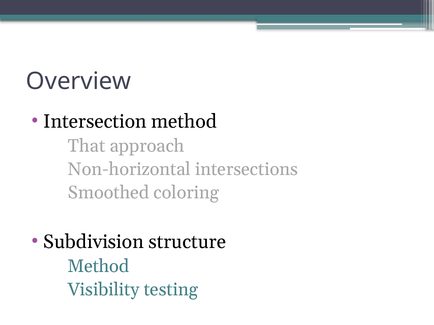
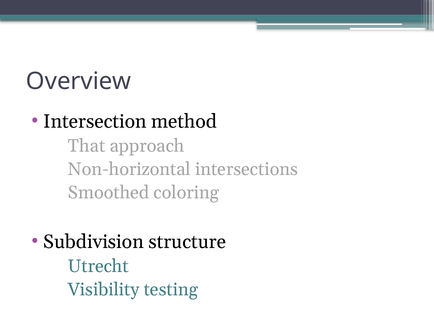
Method: Method -> Utrecht (98, 266)
